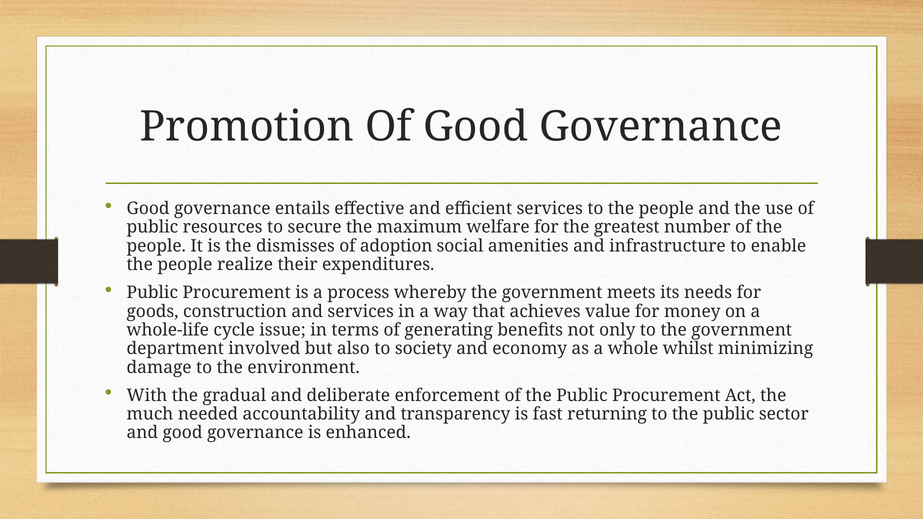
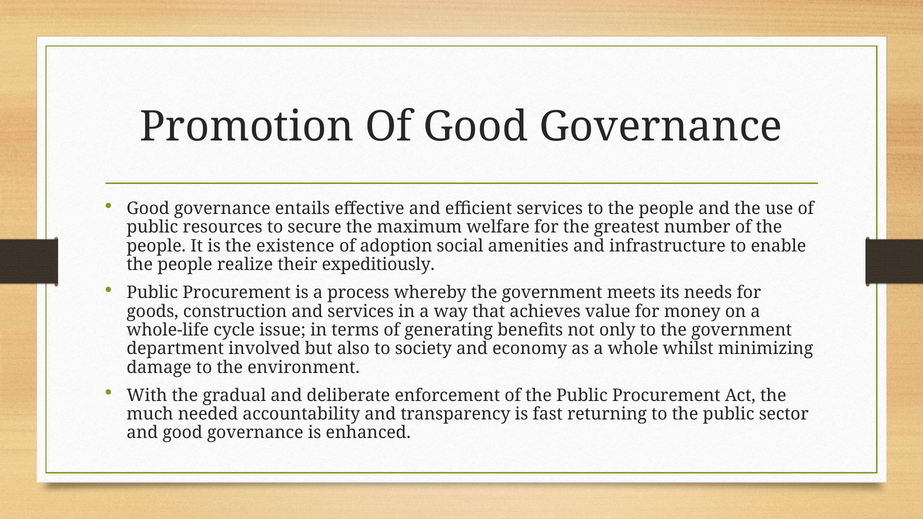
dismisses: dismisses -> existence (295, 246)
expenditures: expenditures -> expeditiously (378, 265)
